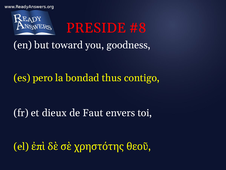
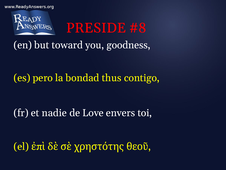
dieux: dieux -> nadie (54, 113)
Faut: Faut -> Love (93, 113)
